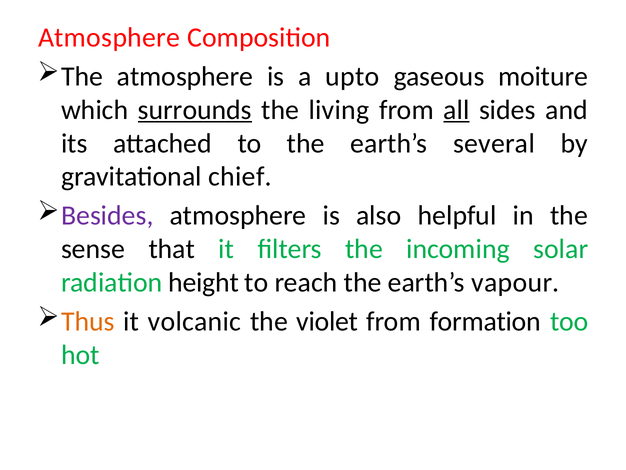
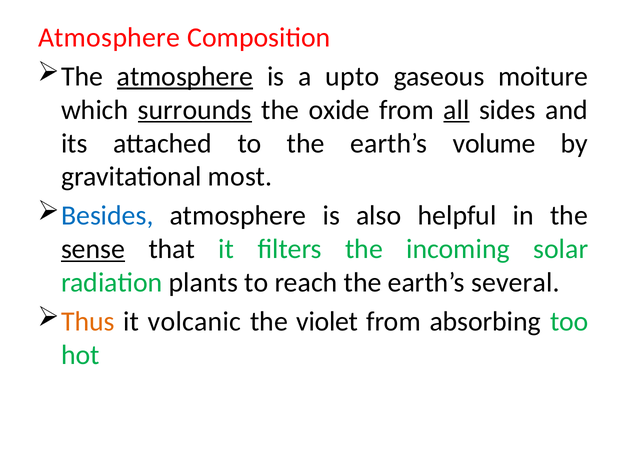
atmosphere underline: none -> present (185, 76)
living: living -> oxide (339, 110)
several: several -> volume (494, 143)
chief: chief -> most (240, 177)
Besides colour: purple -> blue (107, 216)
sense underline: none -> present (93, 249)
height: height -> plants (203, 282)
vapour: vapour -> several (515, 282)
formation: formation -> absorbing (485, 321)
